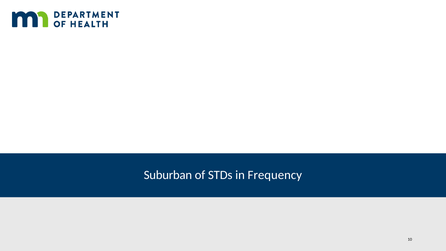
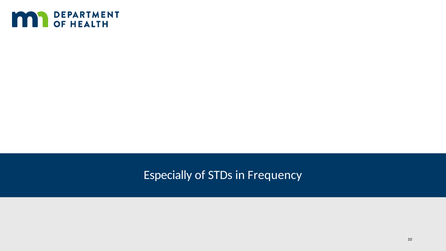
Suburban: Suburban -> Especially (168, 175)
